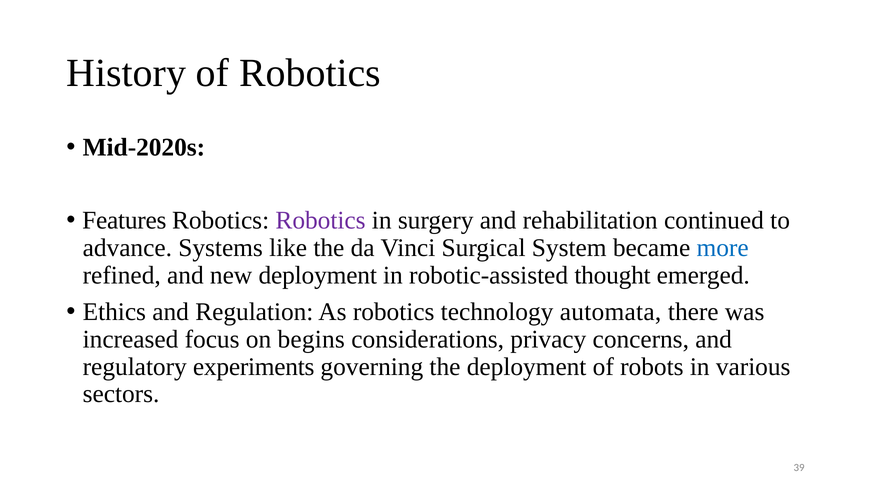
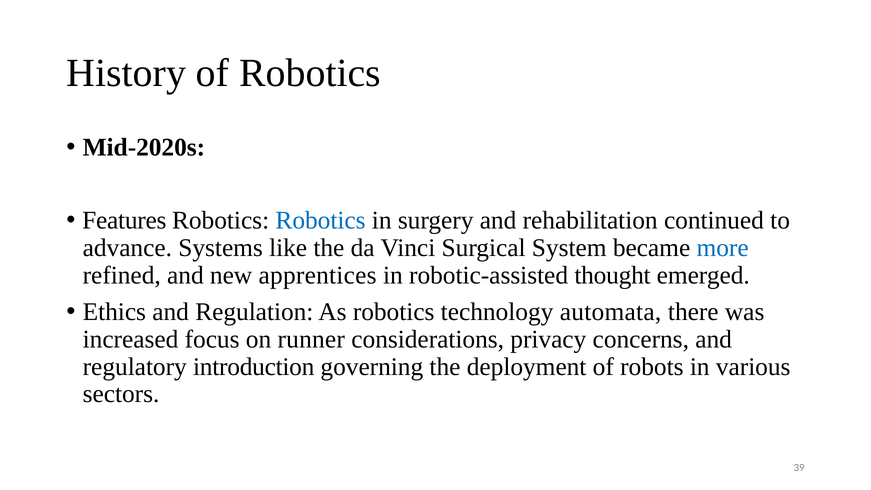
Robotics colour: purple -> blue (321, 220)
new deployment: deployment -> apprentices (318, 275)
begins: begins -> runner (311, 339)
experiments: experiments -> introduction (254, 367)
